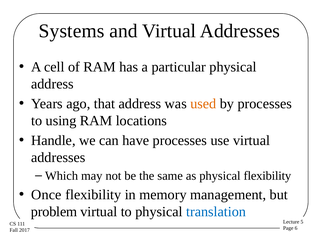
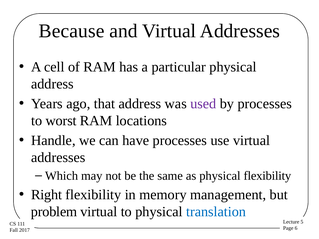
Systems: Systems -> Because (72, 31)
used colour: orange -> purple (203, 104)
using: using -> worst (61, 121)
Once: Once -> Right (47, 195)
